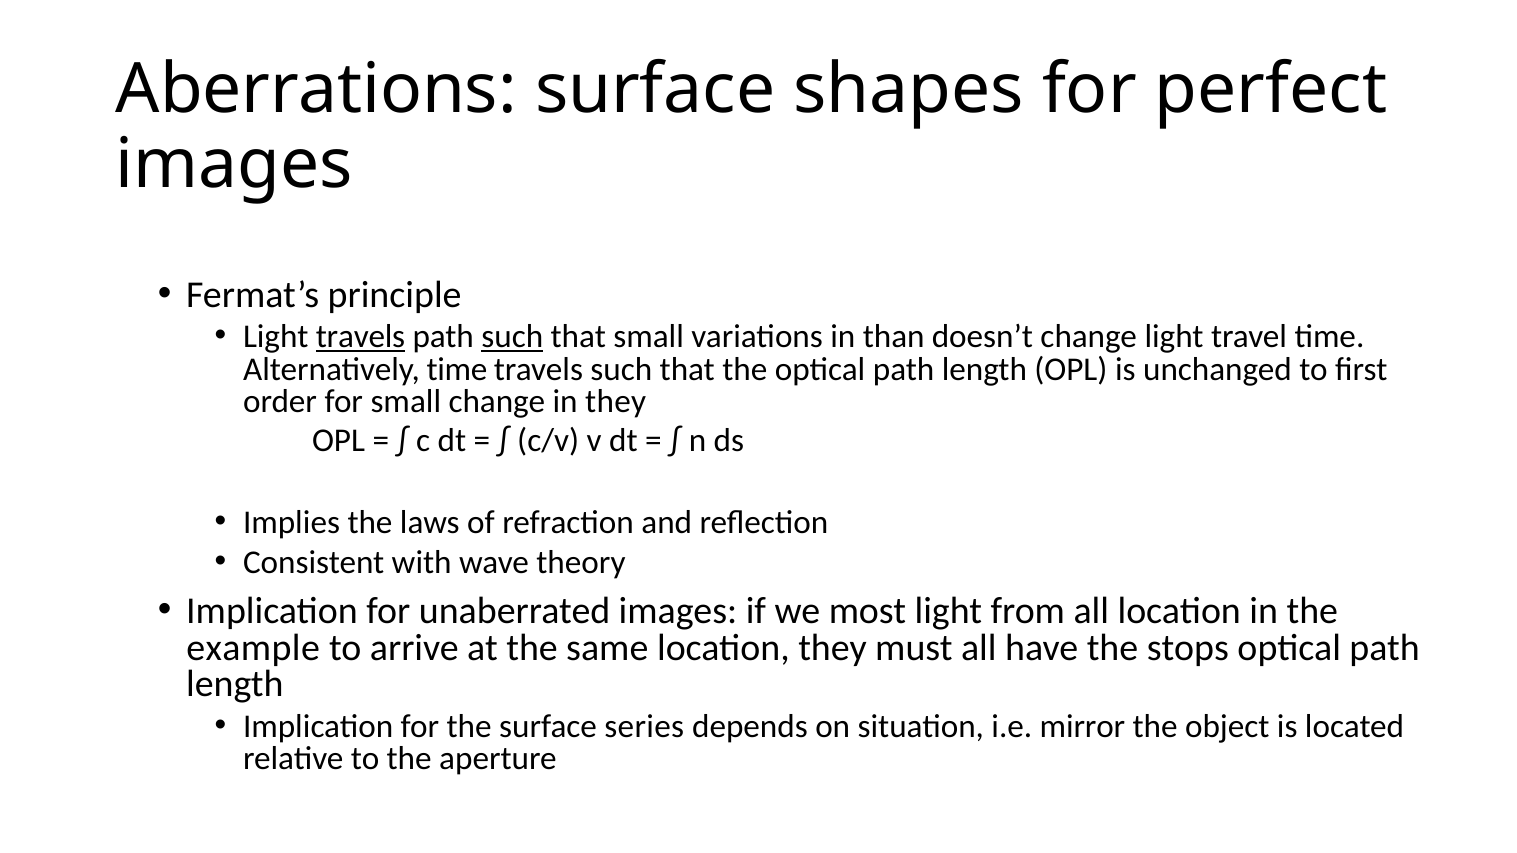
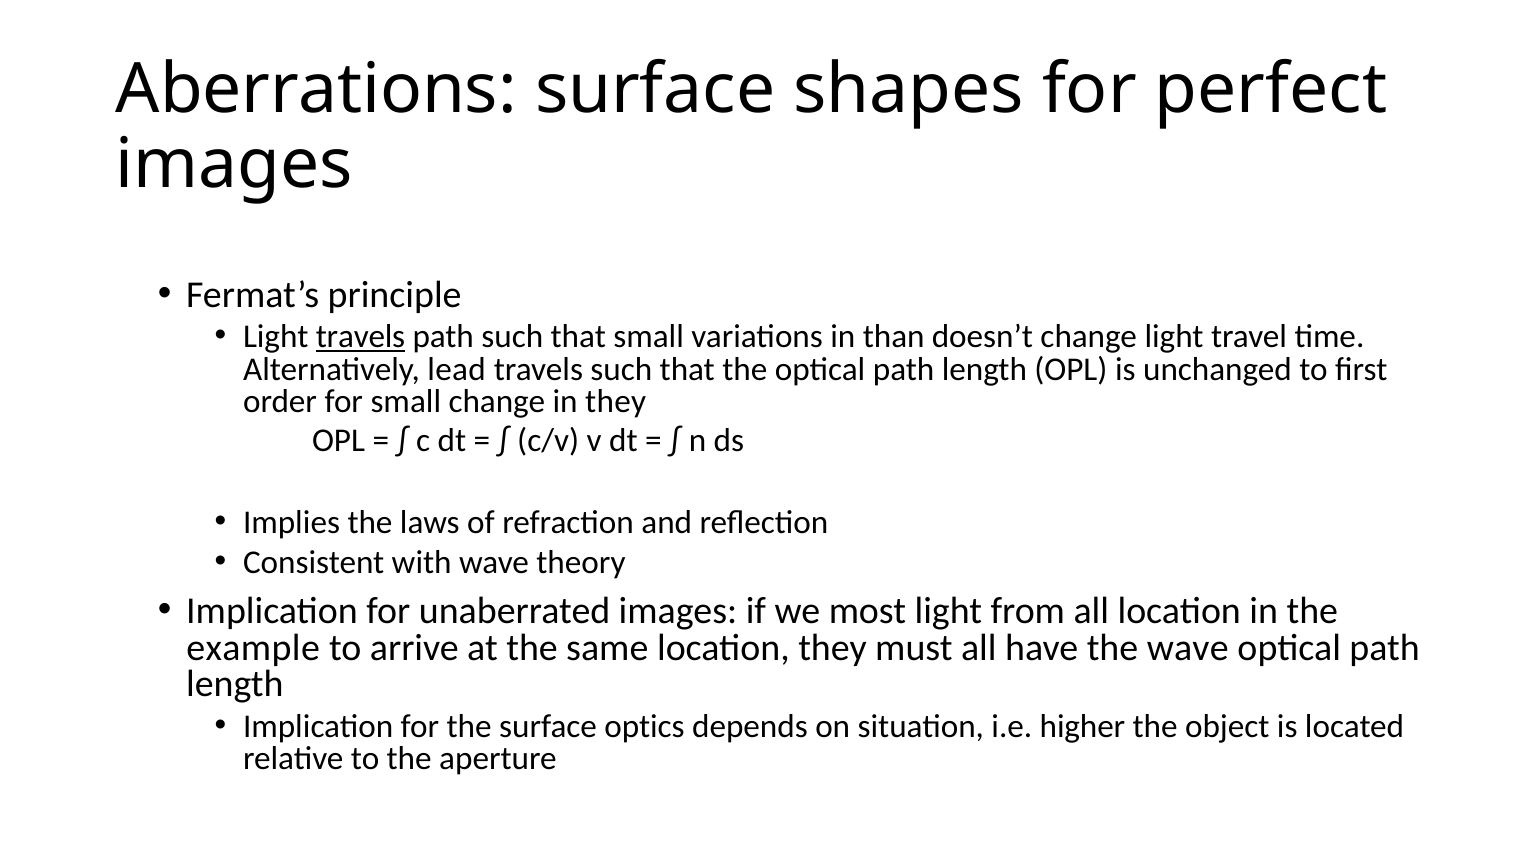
such underline: present -> none (512, 337)
Alternatively time: time -> lead (457, 369)
the stops: stops -> wave (1188, 648)
series: series -> optics (644, 727)
mirror: mirror -> higher (1082, 727)
